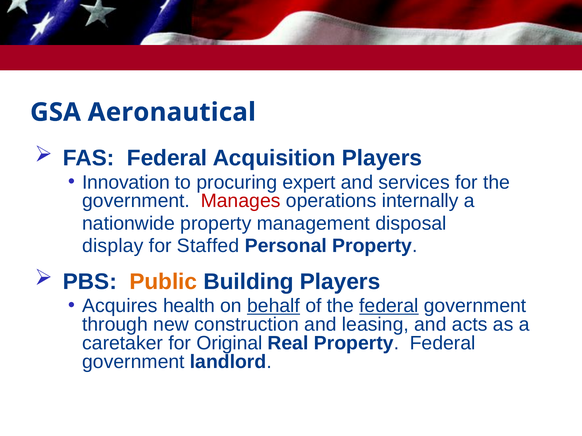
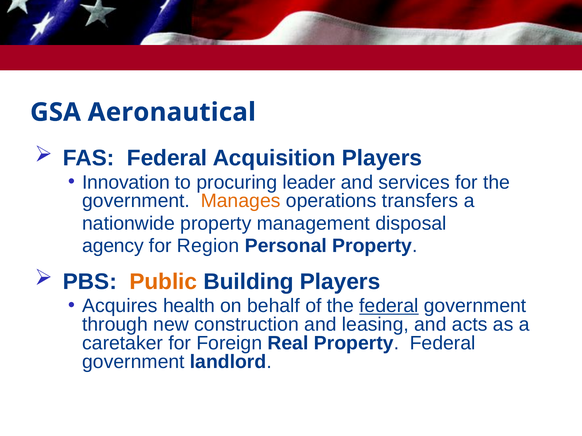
expert: expert -> leader (309, 183)
Manages colour: red -> orange (241, 201)
internally: internally -> transfers (420, 201)
display: display -> agency (113, 246)
Staffed: Staffed -> Region (208, 246)
behalf underline: present -> none (274, 306)
Original: Original -> Foreign (229, 343)
